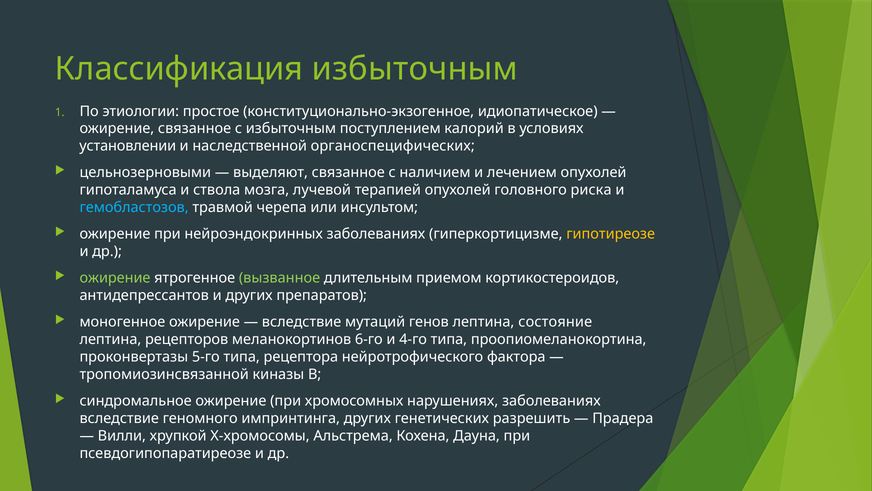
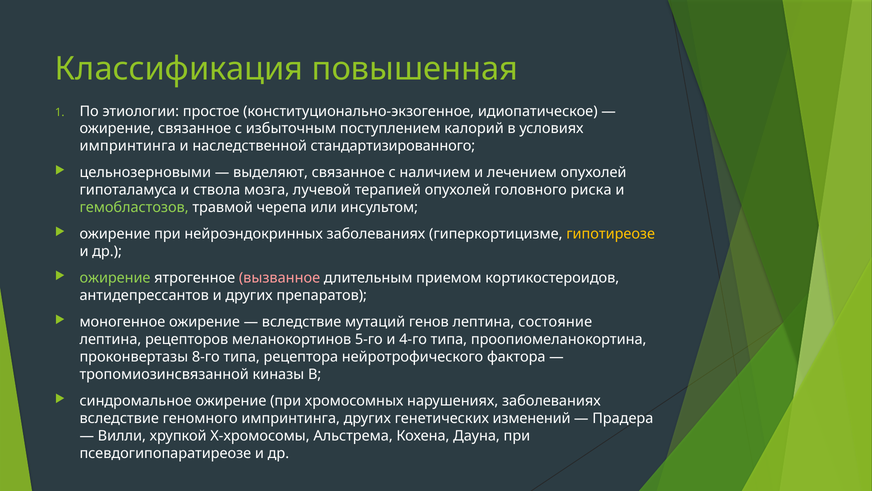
Классификация избыточным: избыточным -> повышенная (415, 69)
установлении: установлении -> импринтинга (128, 146)
органоспецифических: органоспецифических -> стандартизированного (393, 146)
гемобластозов colour: light blue -> light green (134, 207)
вызванное colour: light green -> pink (280, 278)
6-го: 6-го -> 5-го (369, 339)
5-го: 5-го -> 8-го (206, 357)
разрешить: разрешить -> изменений (532, 418)
